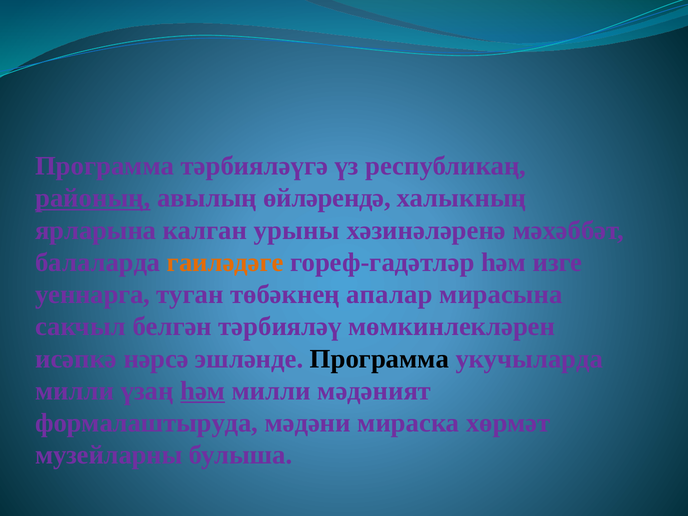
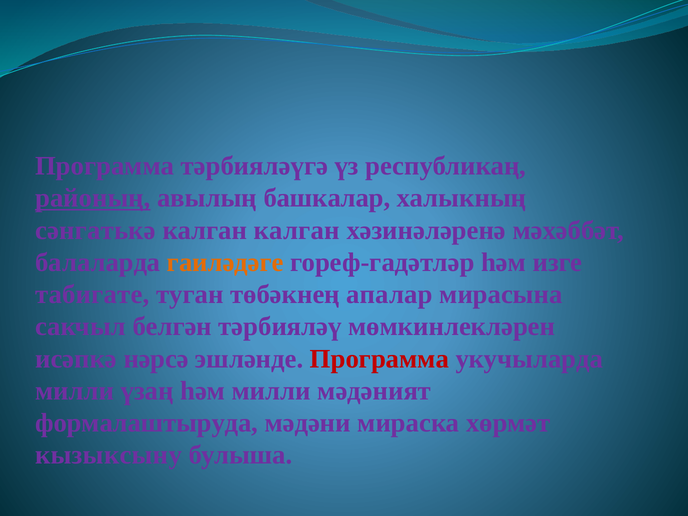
өйләрендә: өйләрендә -> башкалар (327, 198)
ярларына: ярларына -> сәнгатькә (96, 230)
калган урыны: урыны -> калган (297, 230)
уеннарга: уеннарга -> табигате (92, 294)
Программа colour: black -> red (379, 359)
һәм underline: present -> none (203, 391)
музейларны: музейларны -> кызыксыну (109, 455)
